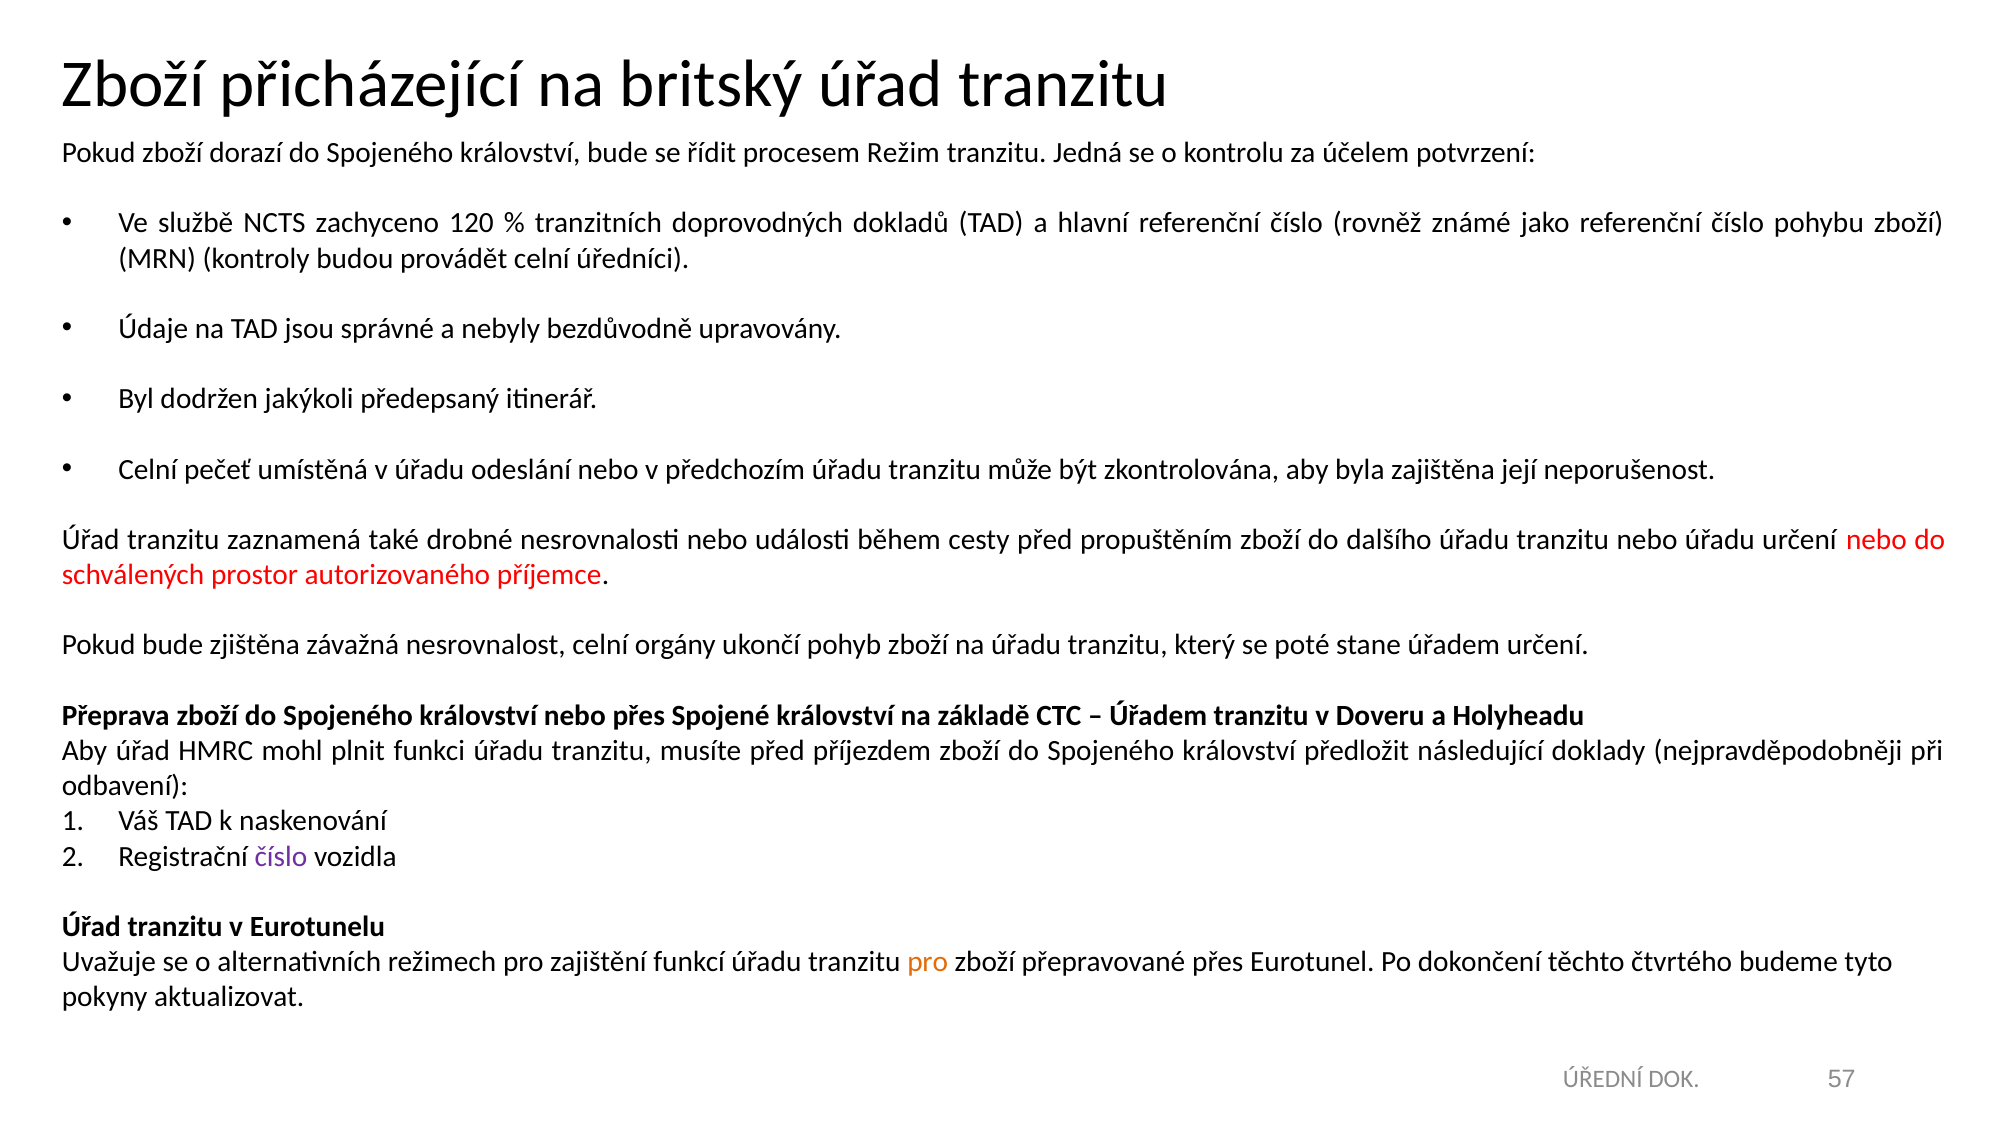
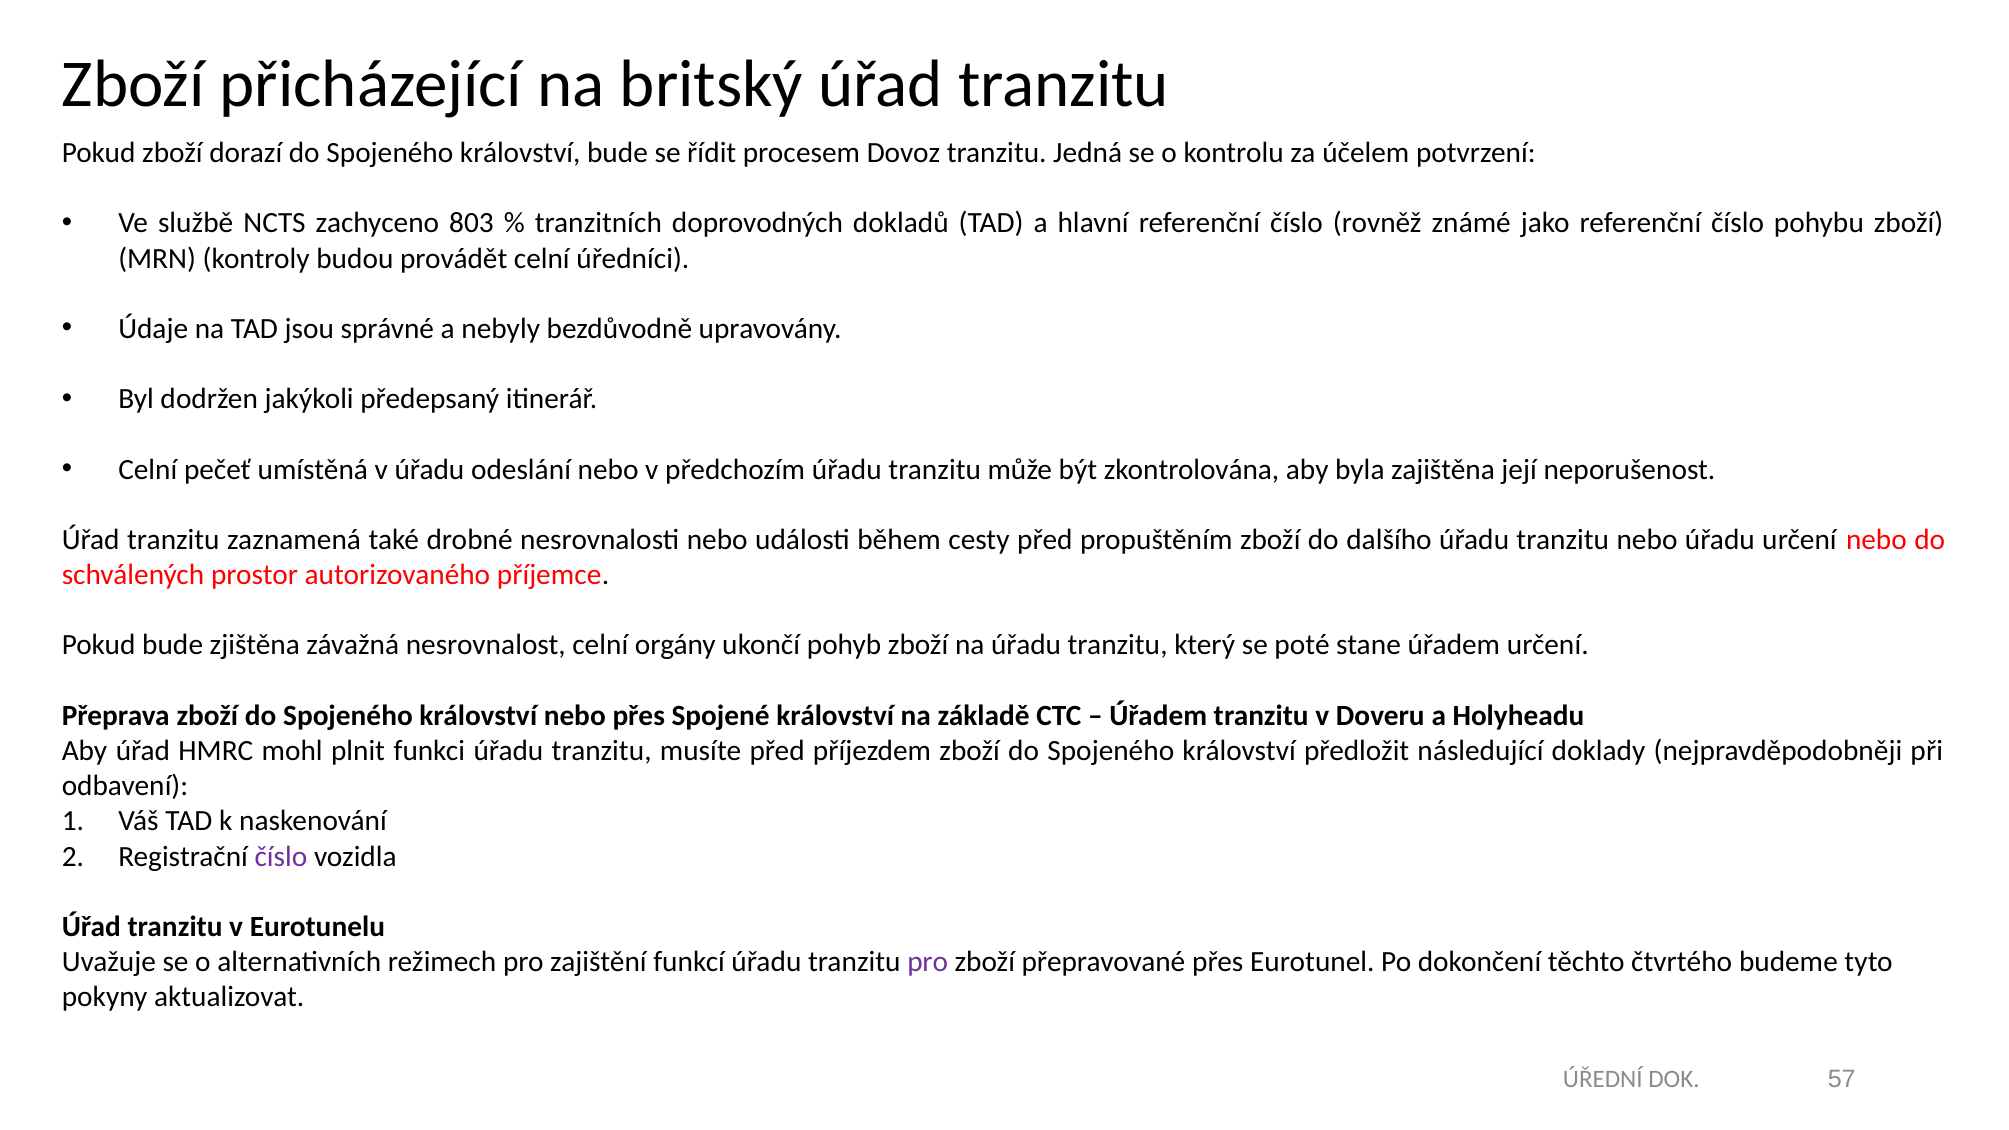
Režim: Režim -> Dovoz (903, 153)
120: 120 -> 803 (471, 223)
pro colour: orange -> purple (928, 962)
